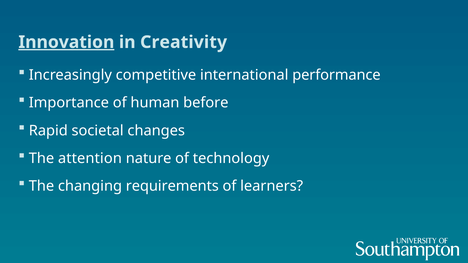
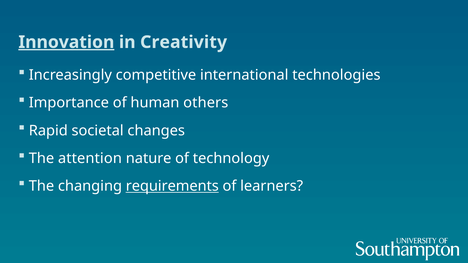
performance: performance -> technologies (336, 75)
before: before -> others (206, 103)
requirements underline: none -> present (172, 186)
